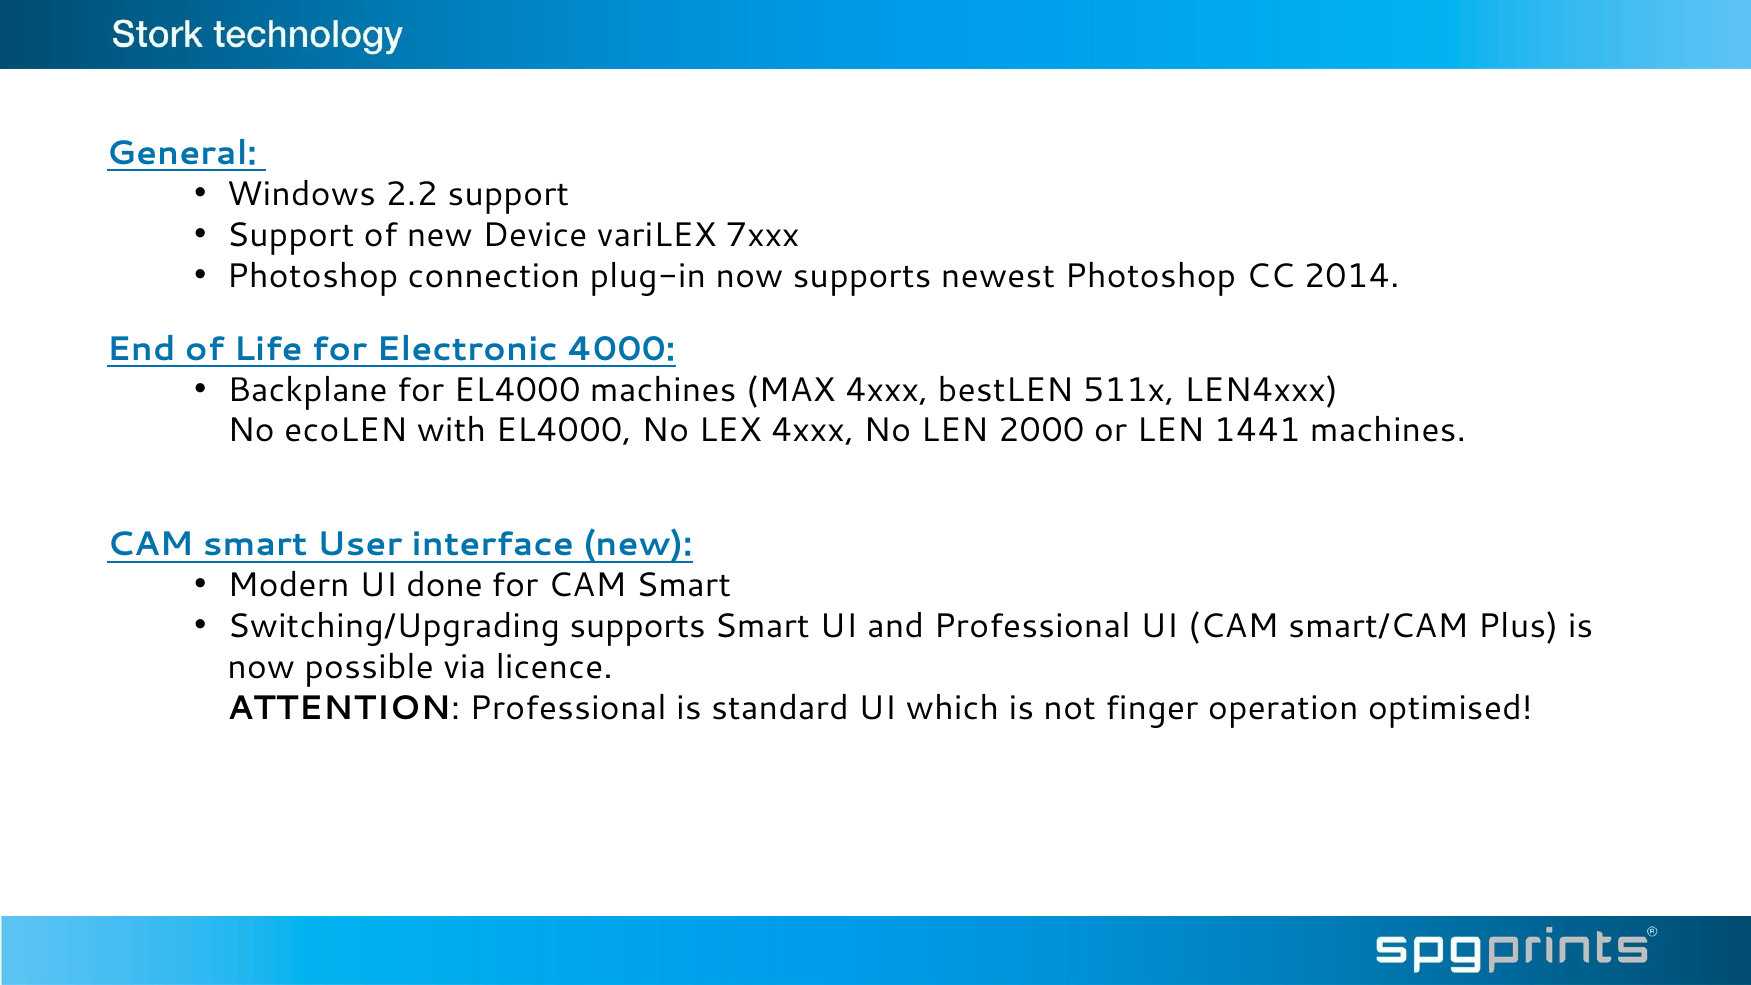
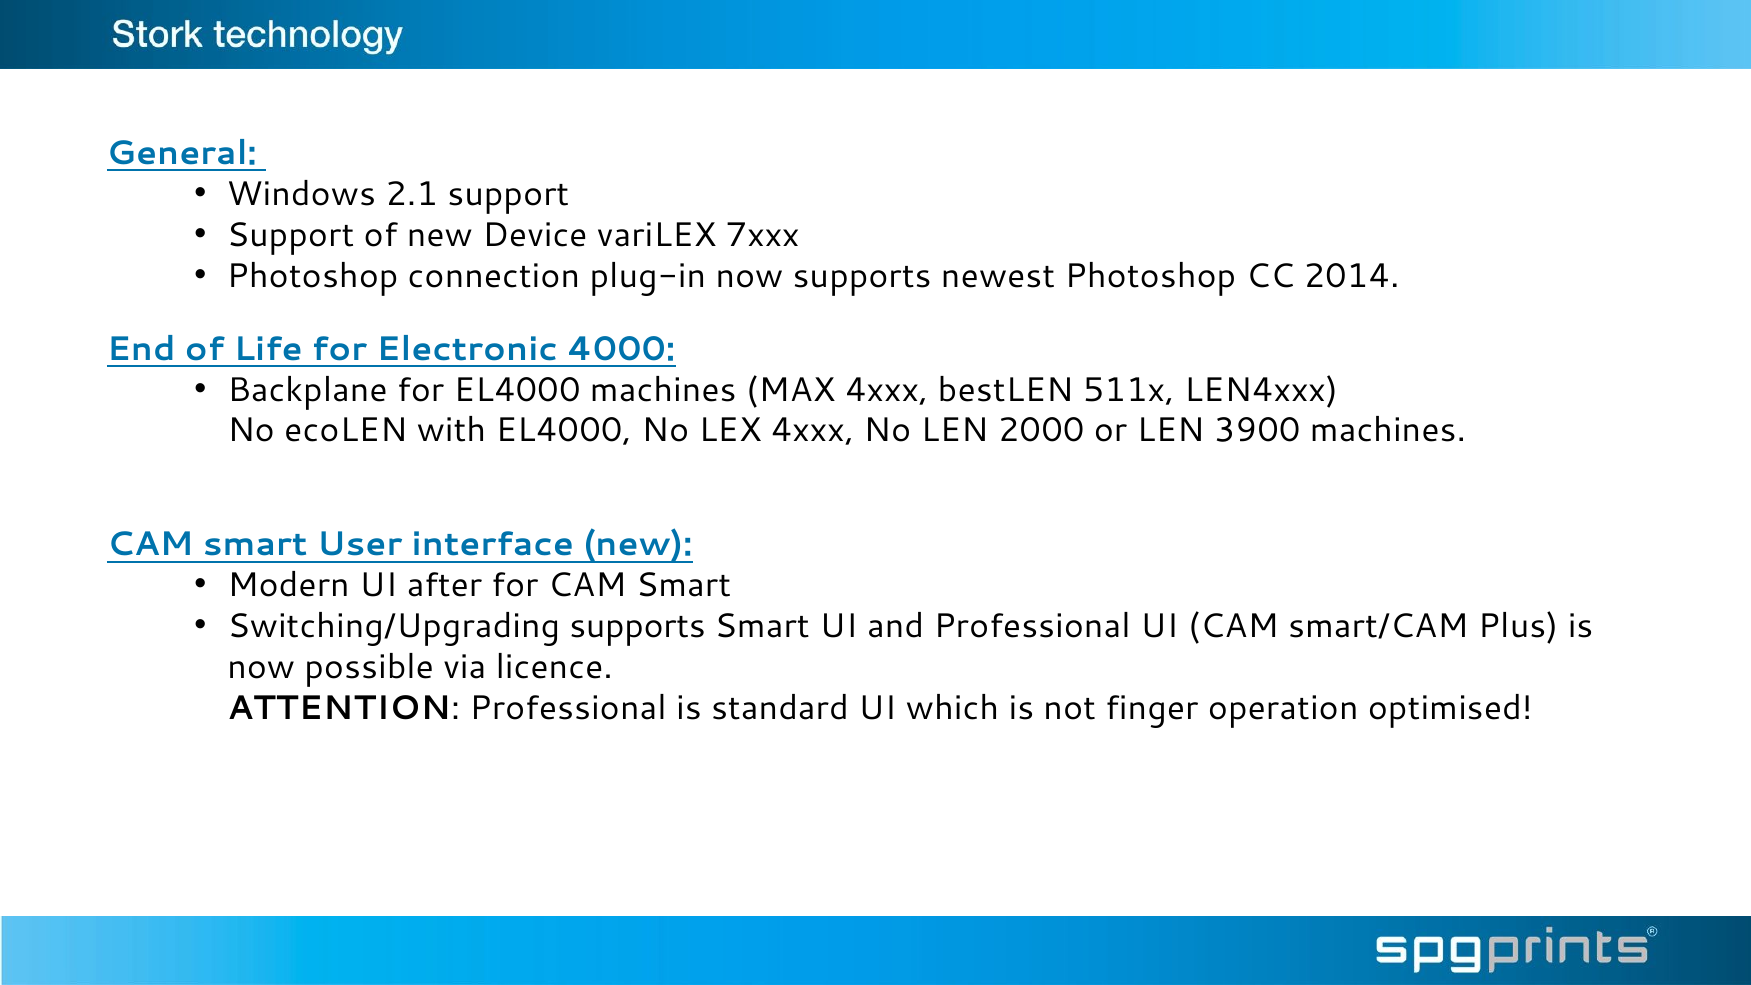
2.2: 2.2 -> 2.1 (412, 194)
1441: 1441 -> 3900 (1257, 431)
done: done -> after (444, 585)
